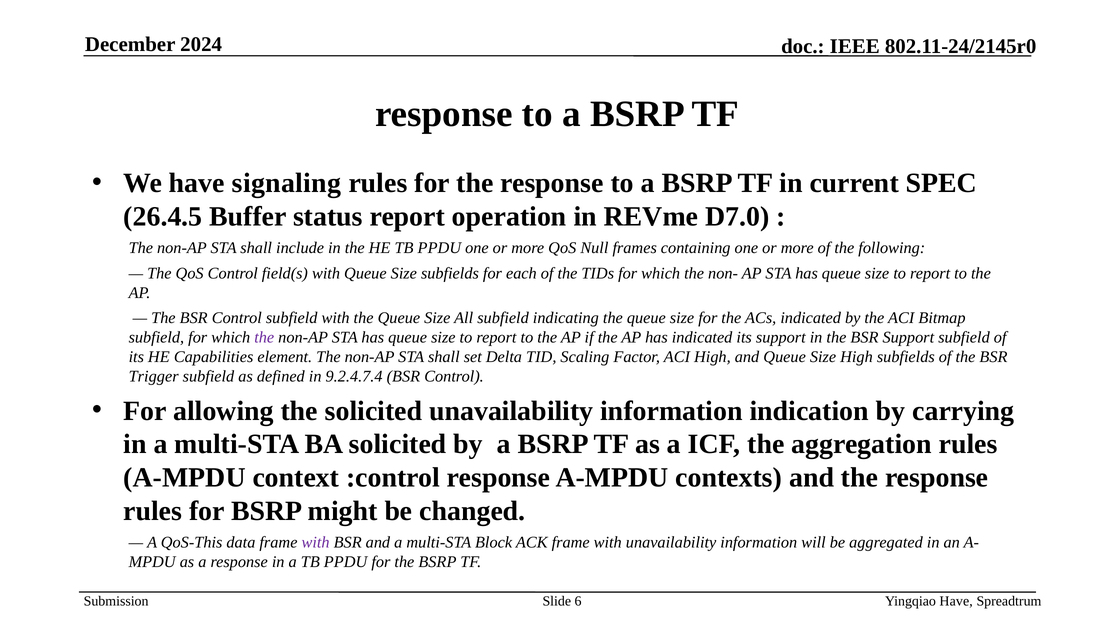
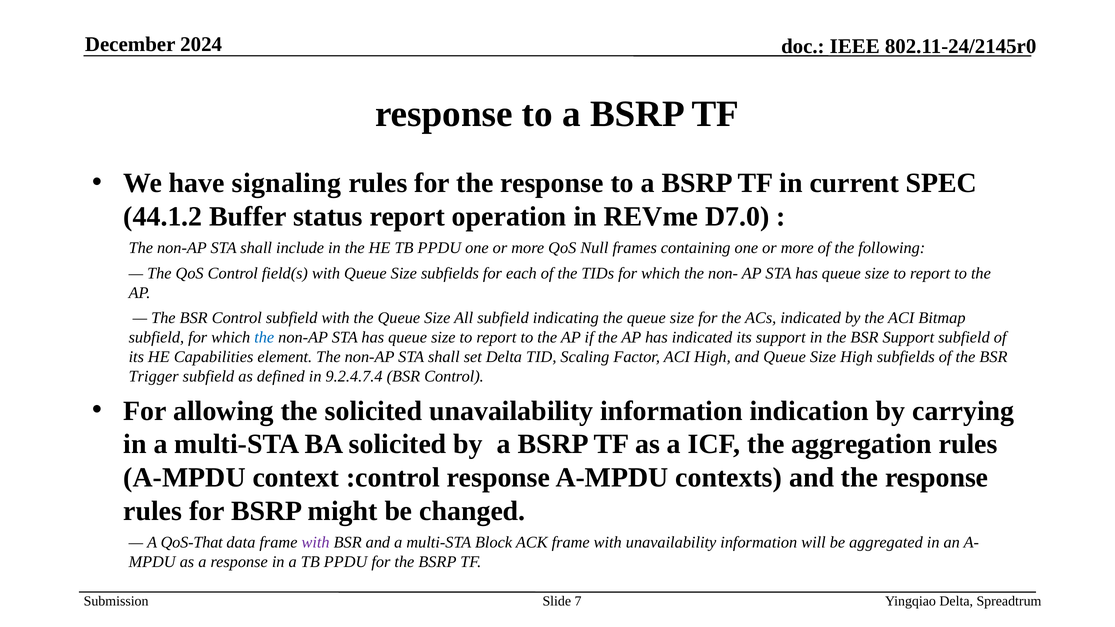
26.4.5: 26.4.5 -> 44.1.2 (163, 216)
the colour: purple -> blue (264, 338)
QoS-This: QoS-This -> QoS-That (192, 543)
6: 6 -> 7 (578, 602)
Yingqiao Have: Have -> Delta (956, 602)
